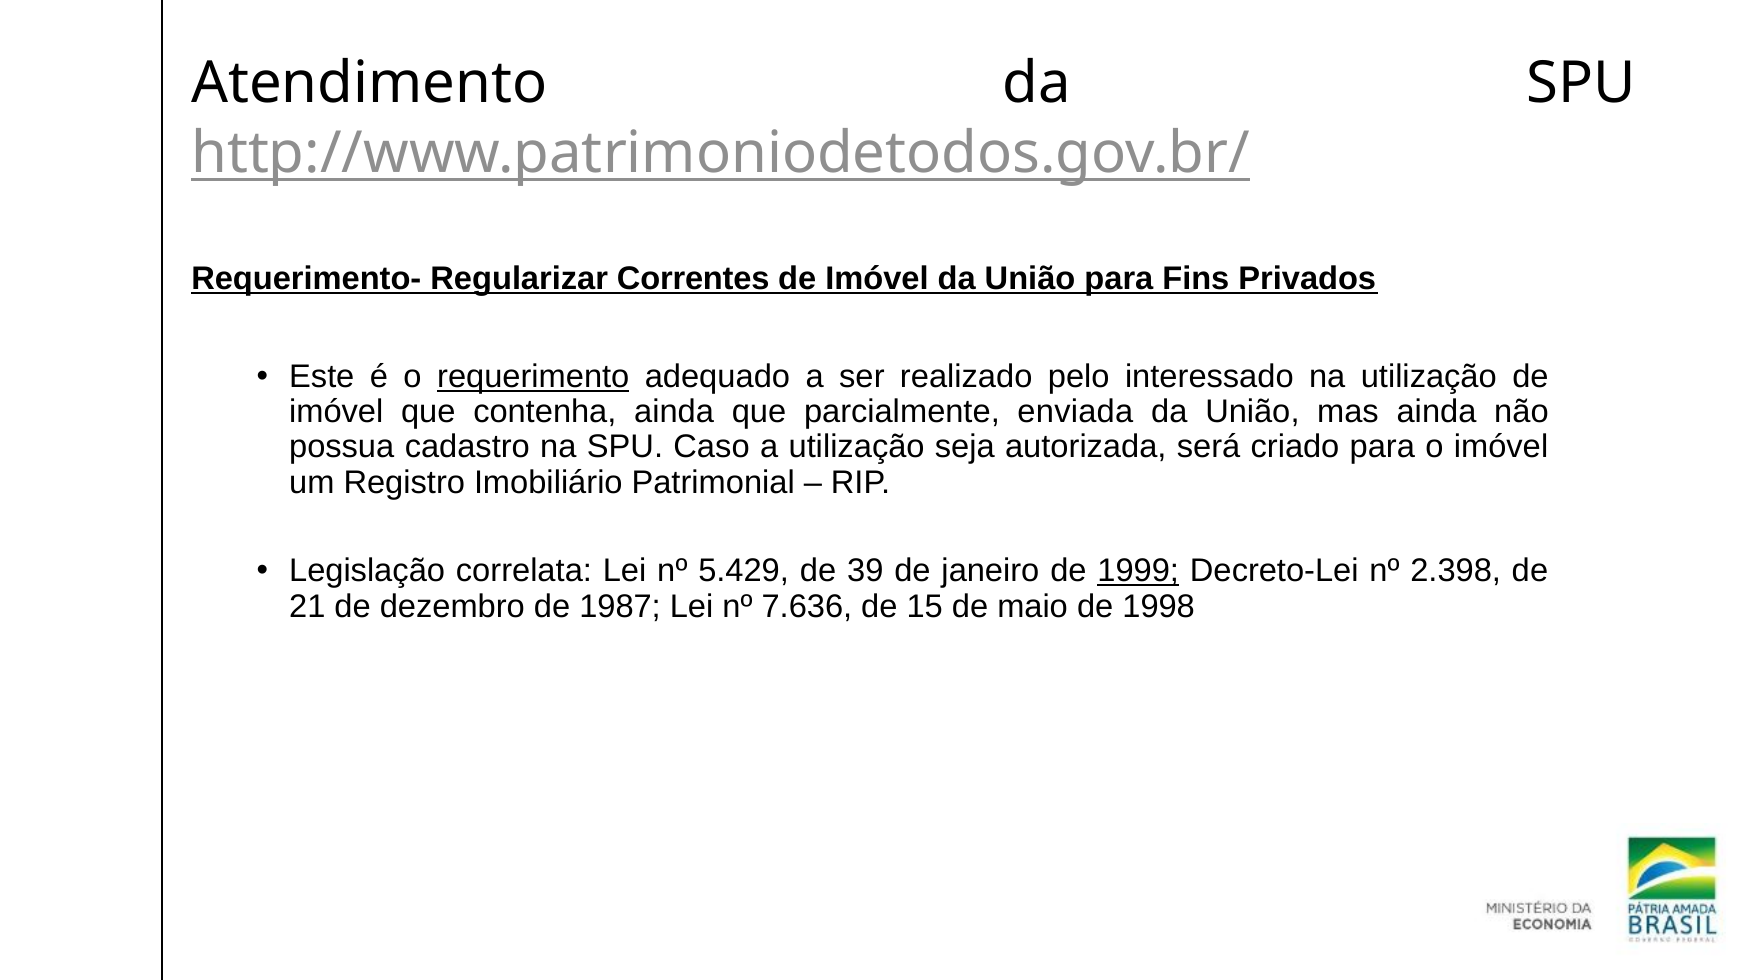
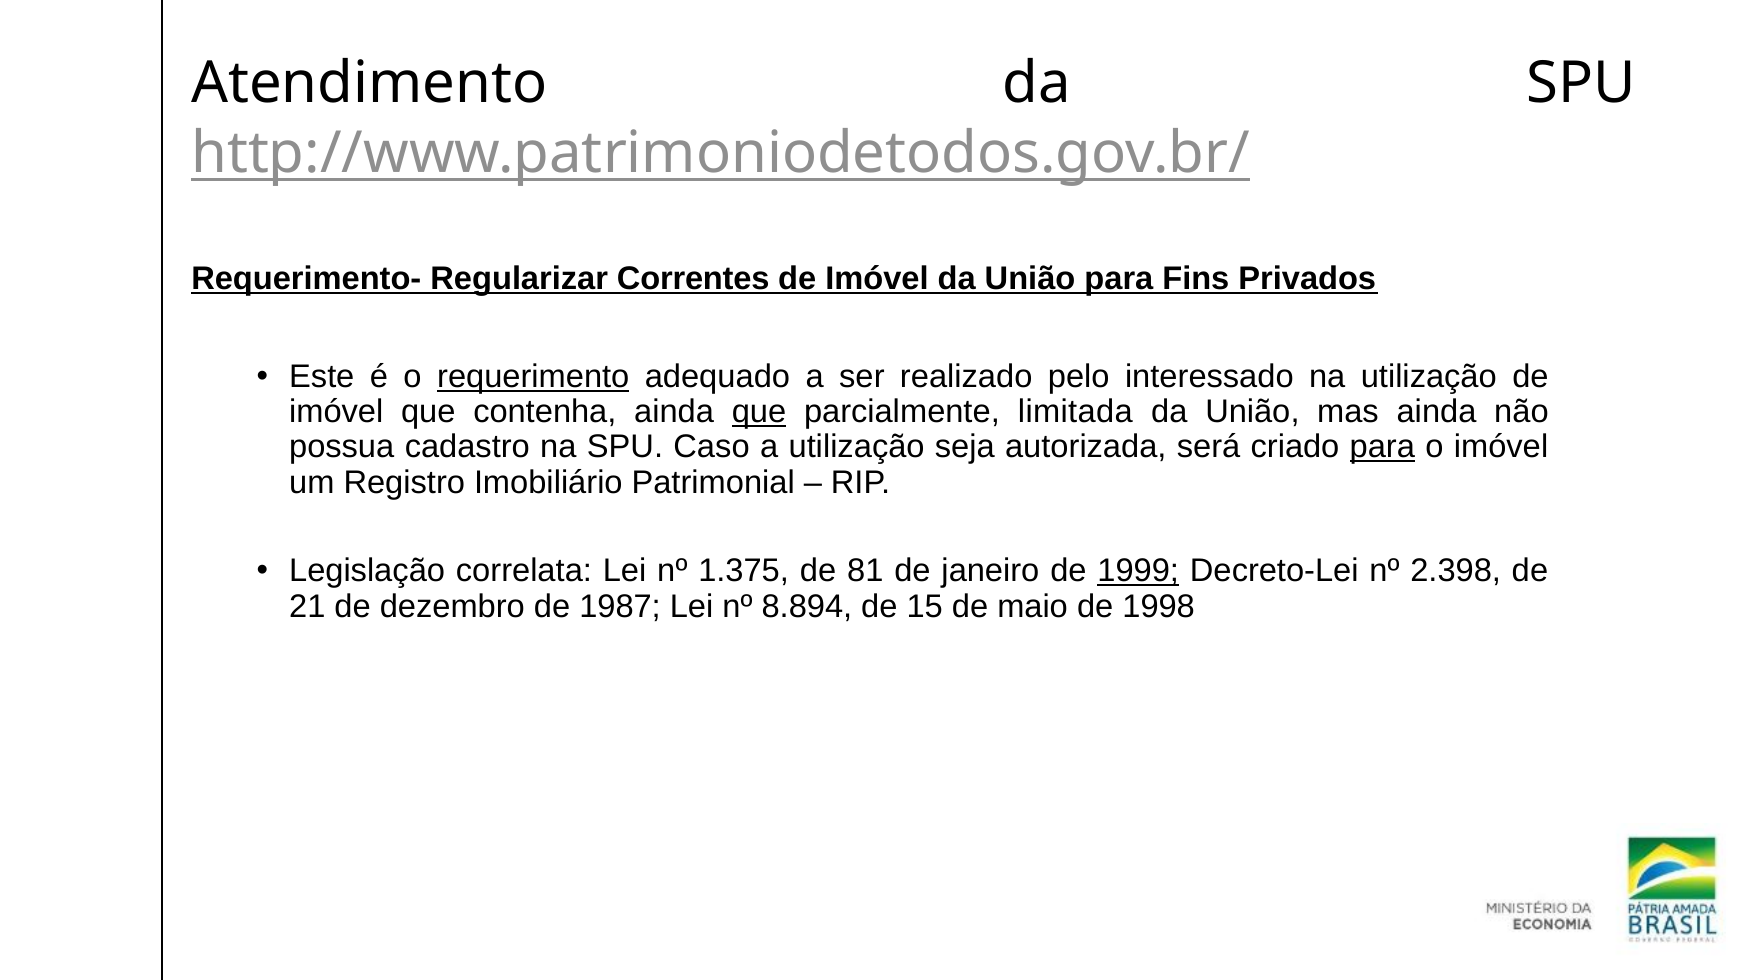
que underline: none -> present (759, 412)
enviada: enviada -> limitada (1075, 412)
para underline: none -> present (1382, 447)
5.429: 5.429 -> 1.375 (744, 571)
39: 39 -> 81 (865, 571)
7.636: 7.636 -> 8.894 (807, 606)
